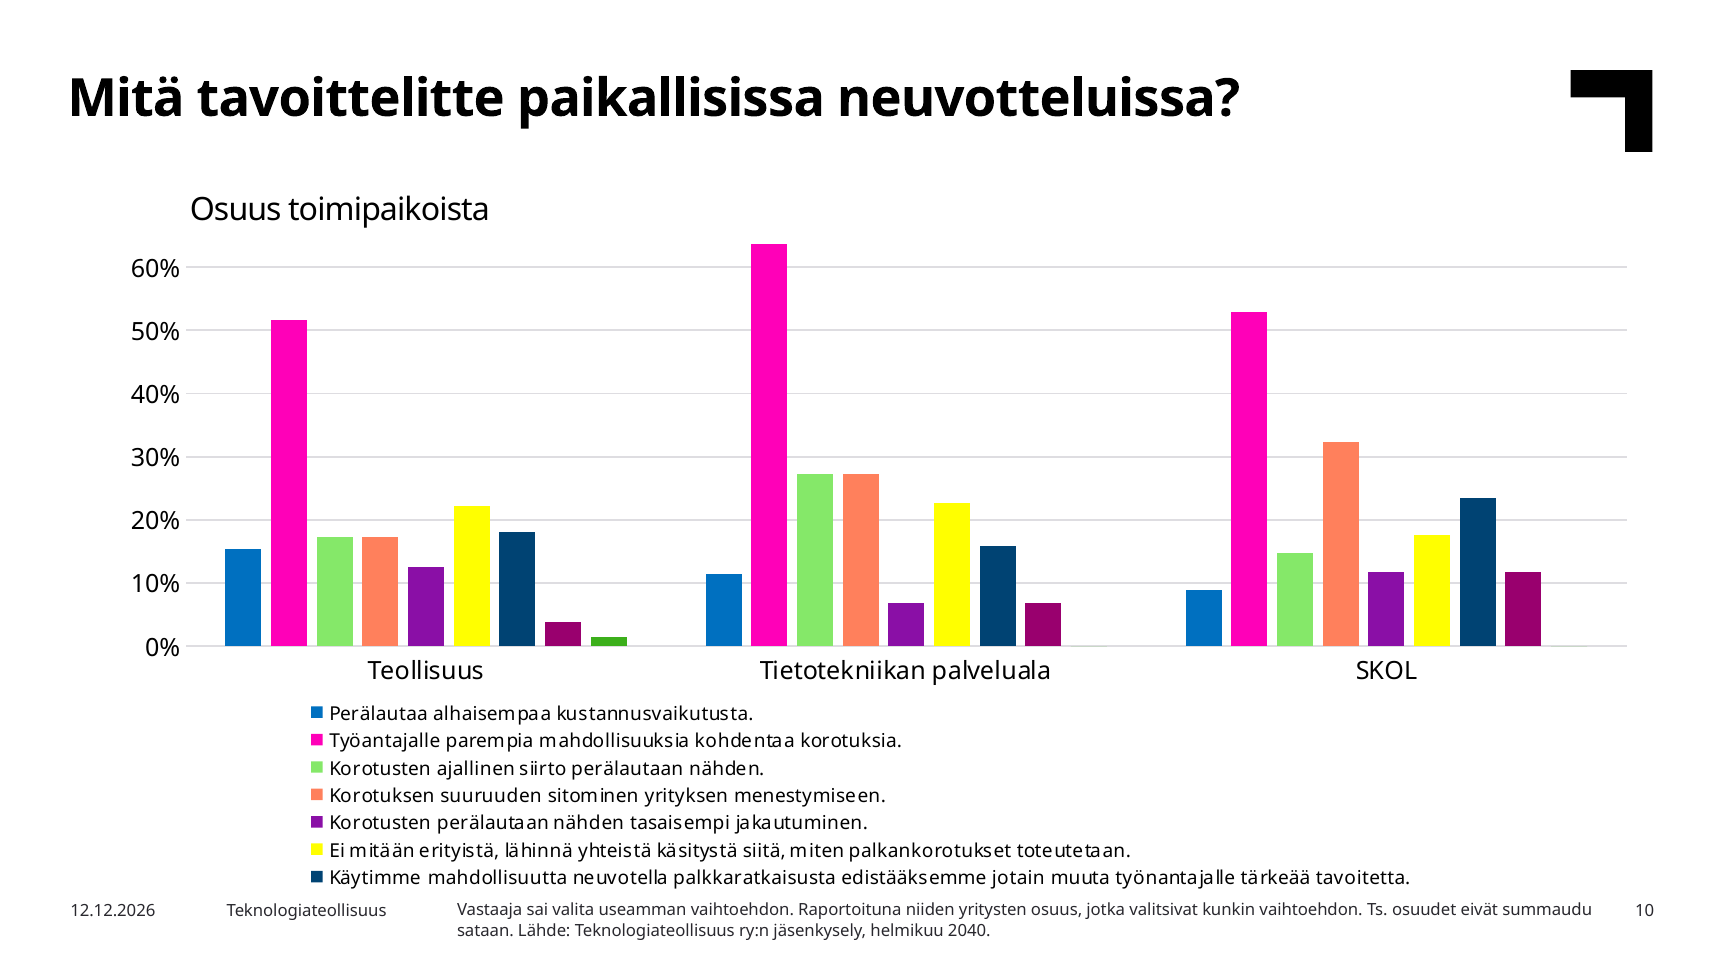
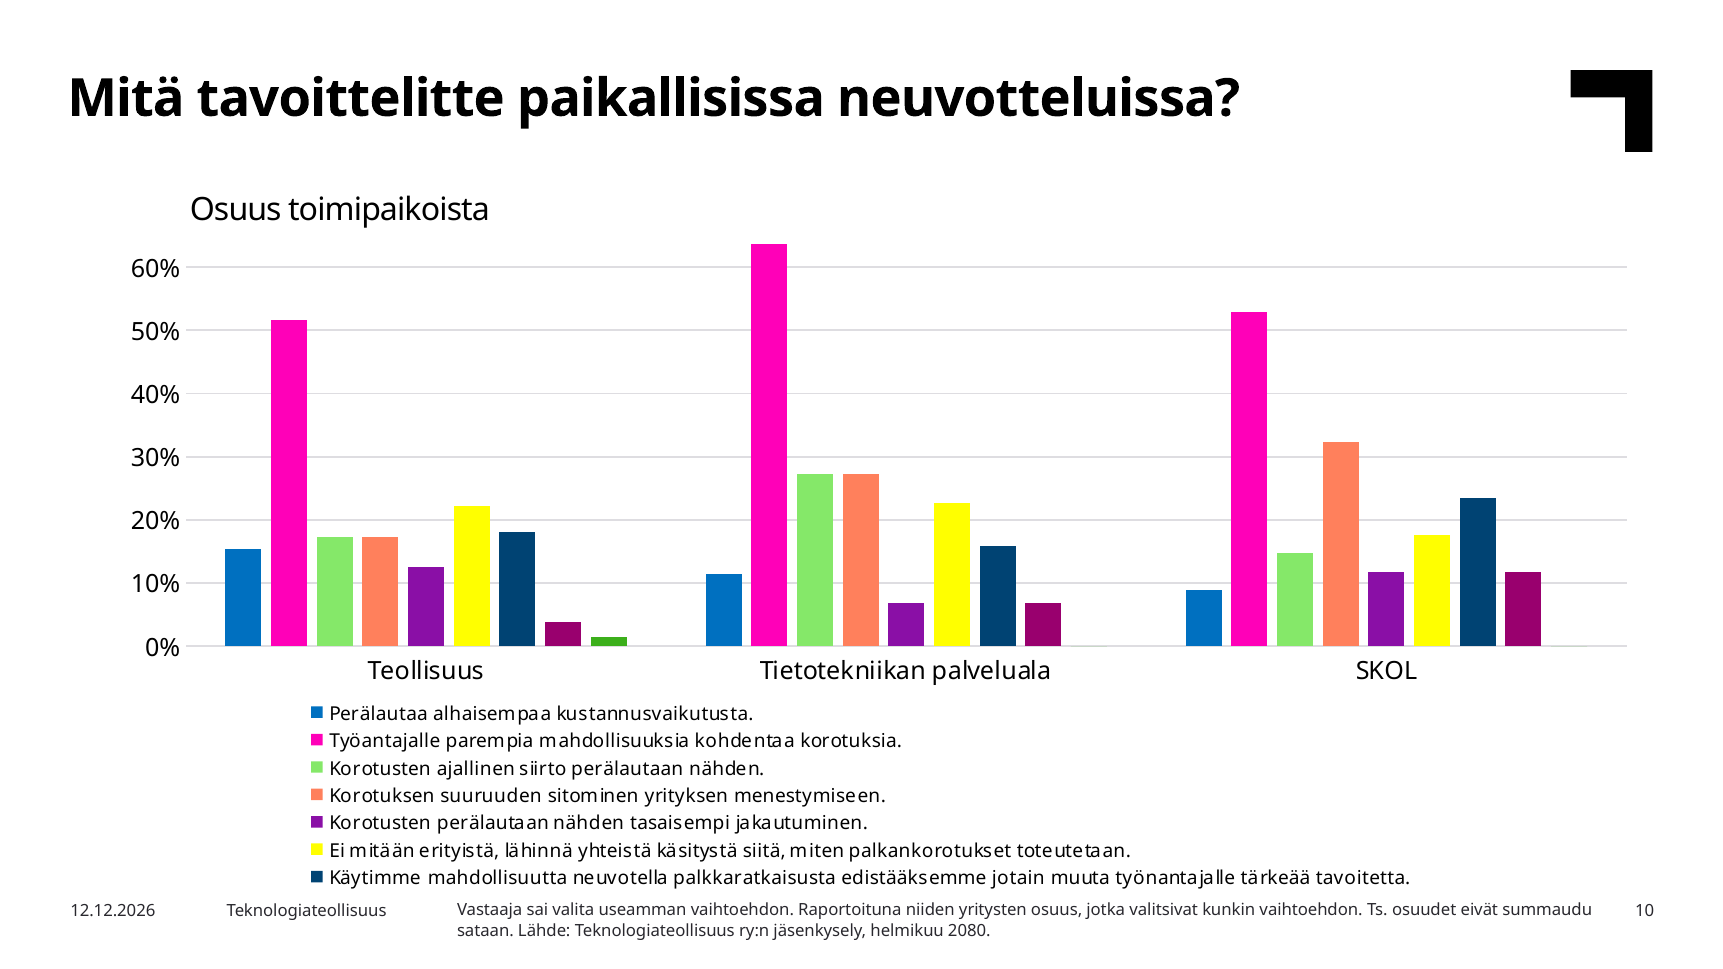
2040: 2040 -> 2080 (969, 931)
